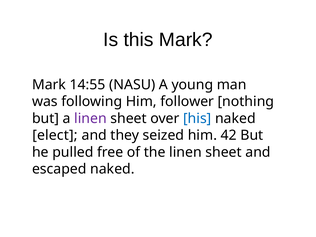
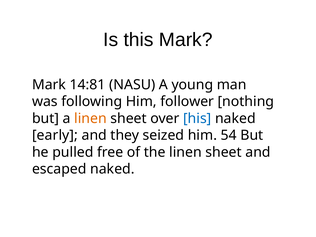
14:55: 14:55 -> 14:81 (88, 85)
linen colour: purple -> orange (90, 118)
elect: elect -> early (55, 135)
42: 42 -> 54 (229, 135)
